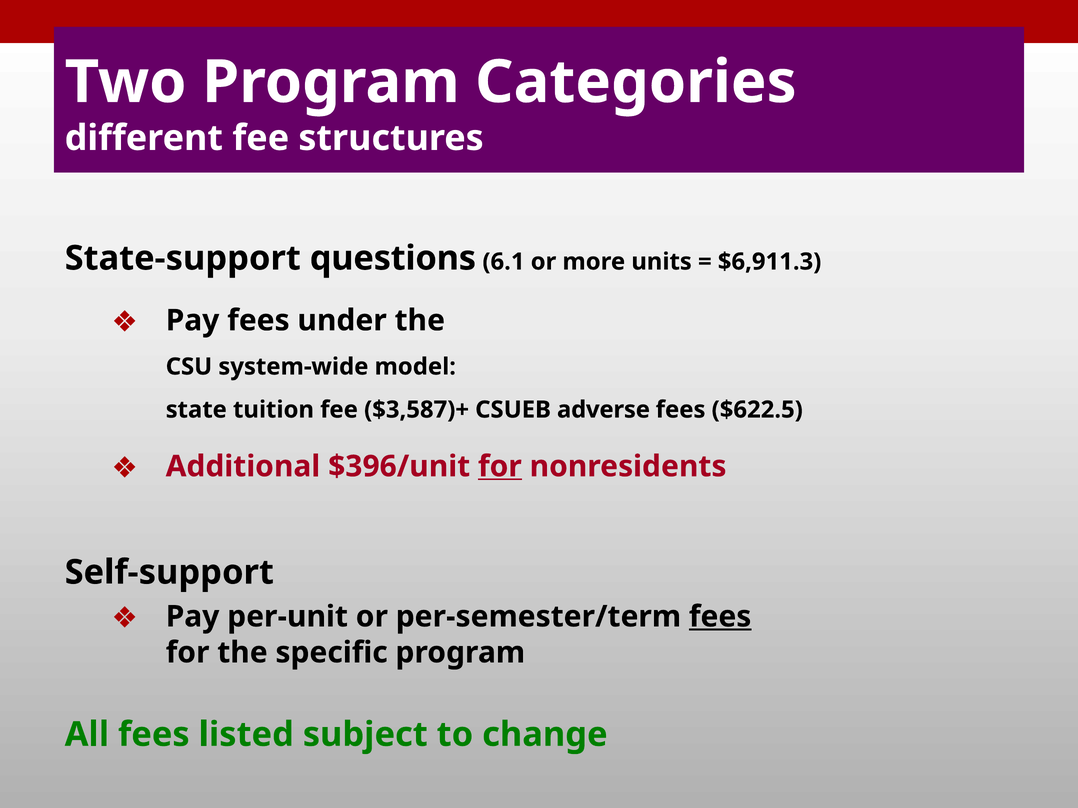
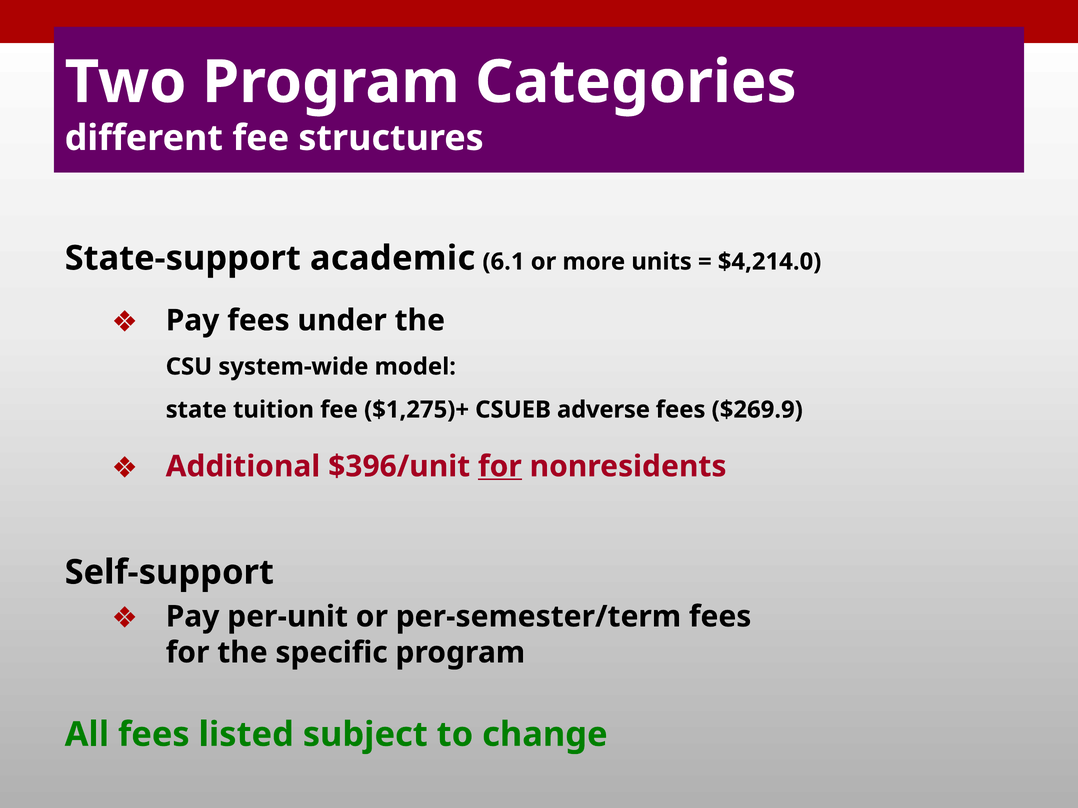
questions: questions -> academic (393, 258)
$6,911.3: $6,911.3 -> $4,214.0 (770, 262)
$3,587)+: $3,587)+ -> $1,275)+ (417, 410)
$622.5: $622.5 -> $269.9 (757, 410)
fees underline: present -> none (720, 617)
